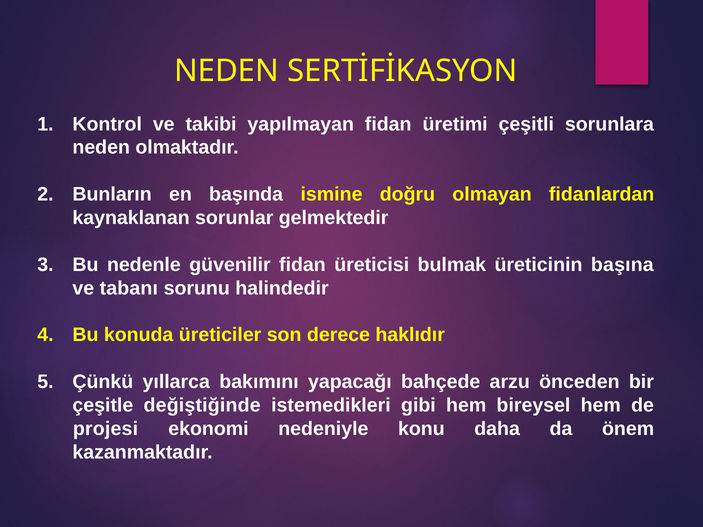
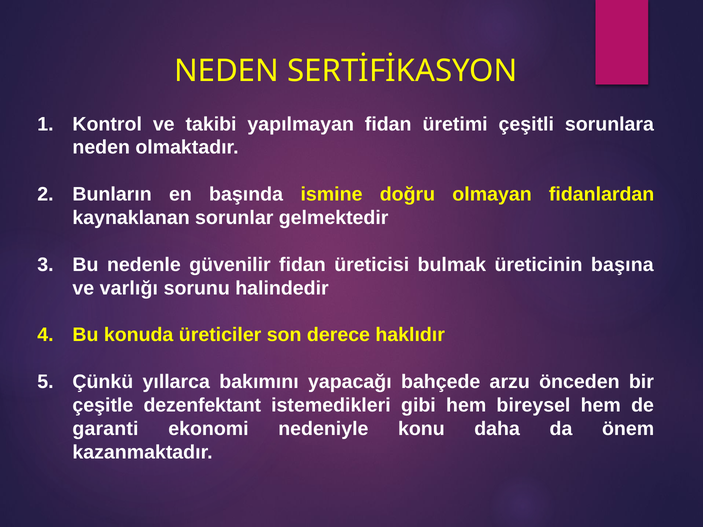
tabanı: tabanı -> varlığı (129, 288)
değiştiğinde: değiştiğinde -> dezenfektant (202, 405)
projesi: projesi -> garanti (105, 429)
